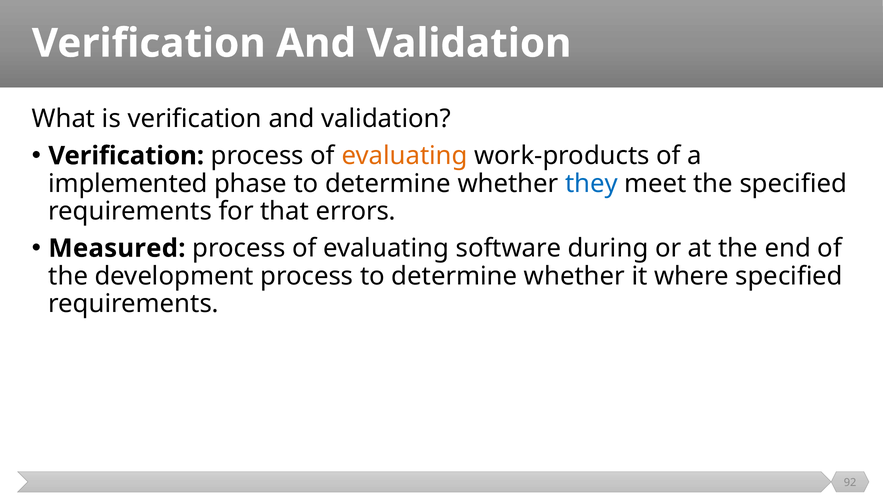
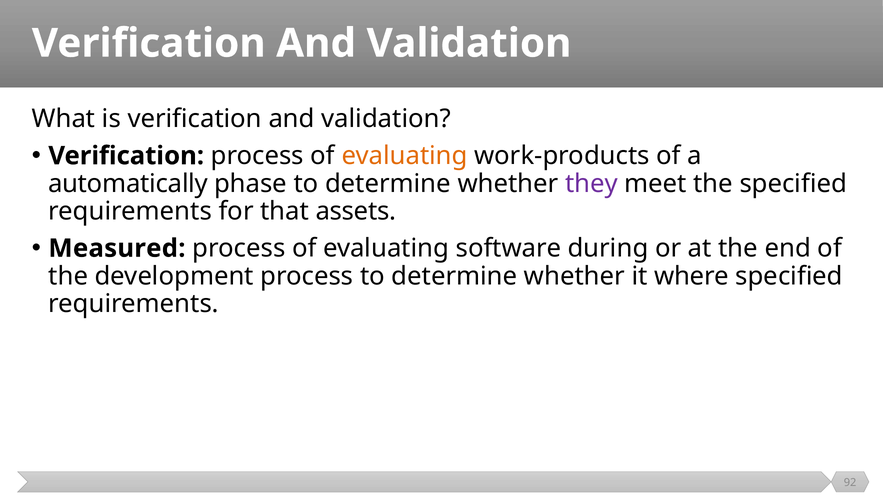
implemented: implemented -> automatically (128, 184)
they colour: blue -> purple (591, 184)
errors: errors -> assets (356, 212)
